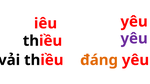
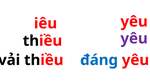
đáng colour: orange -> blue (99, 60)
